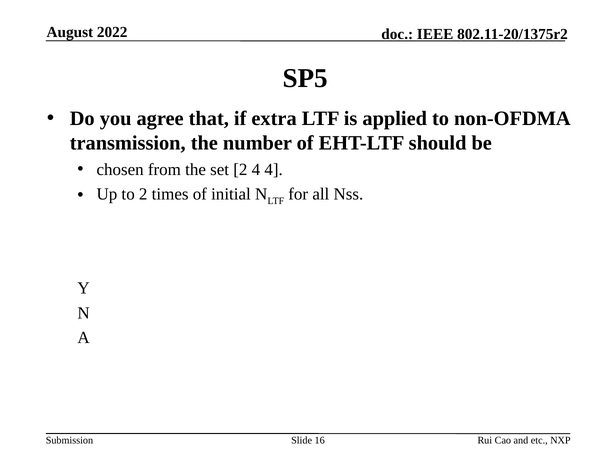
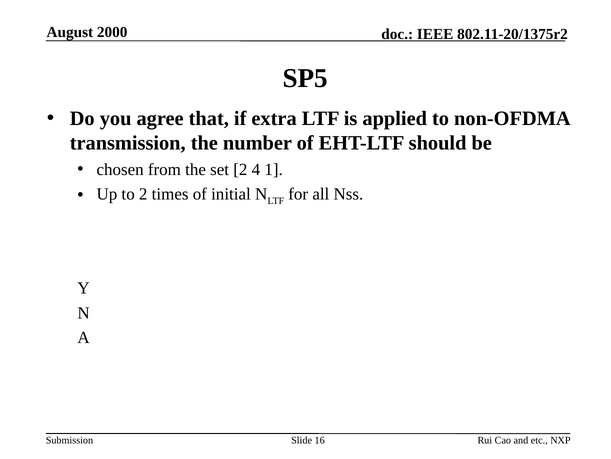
2022: 2022 -> 2000 (112, 32)
4 4: 4 -> 1 (274, 169)
